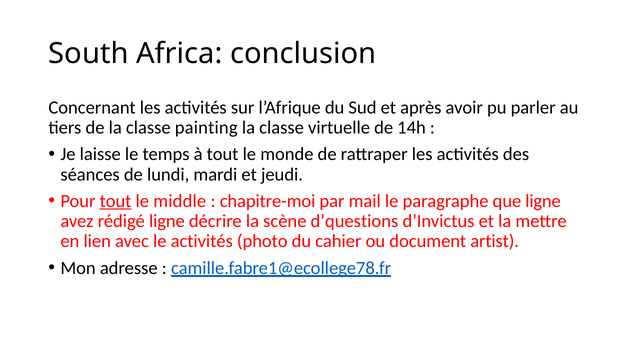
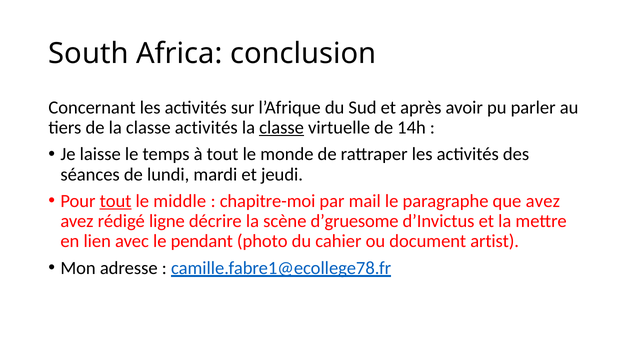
classe painting: painting -> activités (206, 128)
classe underline: none -> present (282, 128)
que ligne: ligne -> avez (543, 201)
d’questions: d’questions -> d’gruesome (355, 221)
le activités: activités -> pendant (202, 241)
